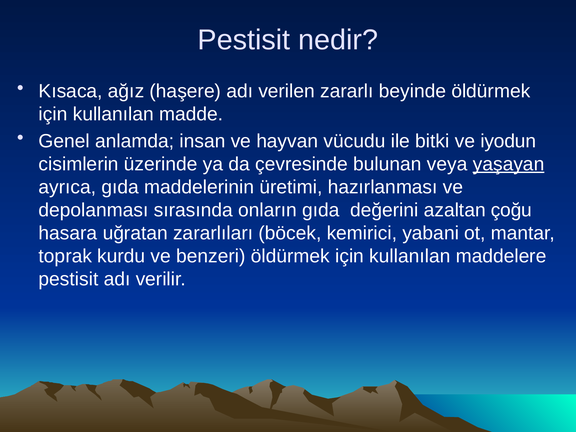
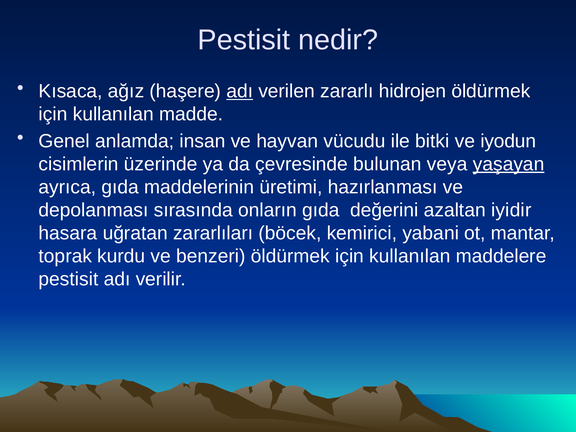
adı underline: none -> present (240, 91)
beyinde: beyinde -> hidrojen (412, 91)
çoğu: çoğu -> iyidir (511, 210)
